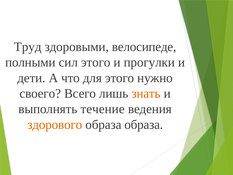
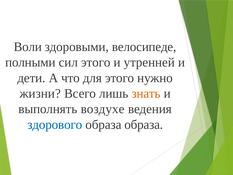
Труд: Труд -> Воли (28, 47)
прогулки: прогулки -> утренней (149, 62)
своего: своего -> жизни (40, 93)
течение: течение -> воздухе (103, 109)
здорового colour: orange -> blue (55, 124)
